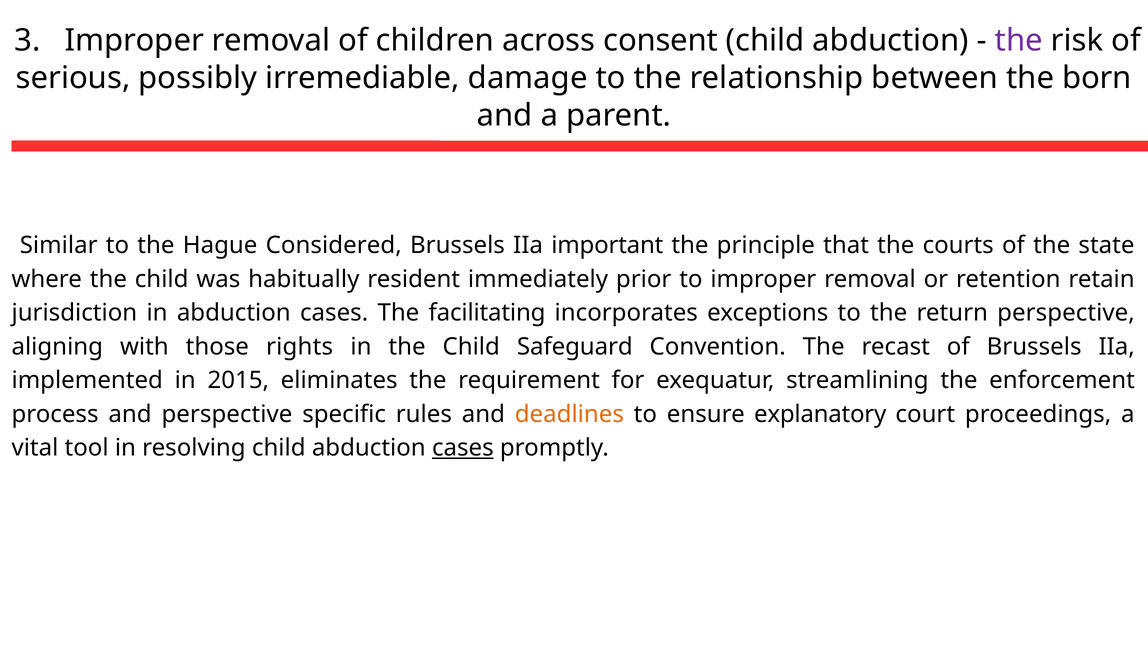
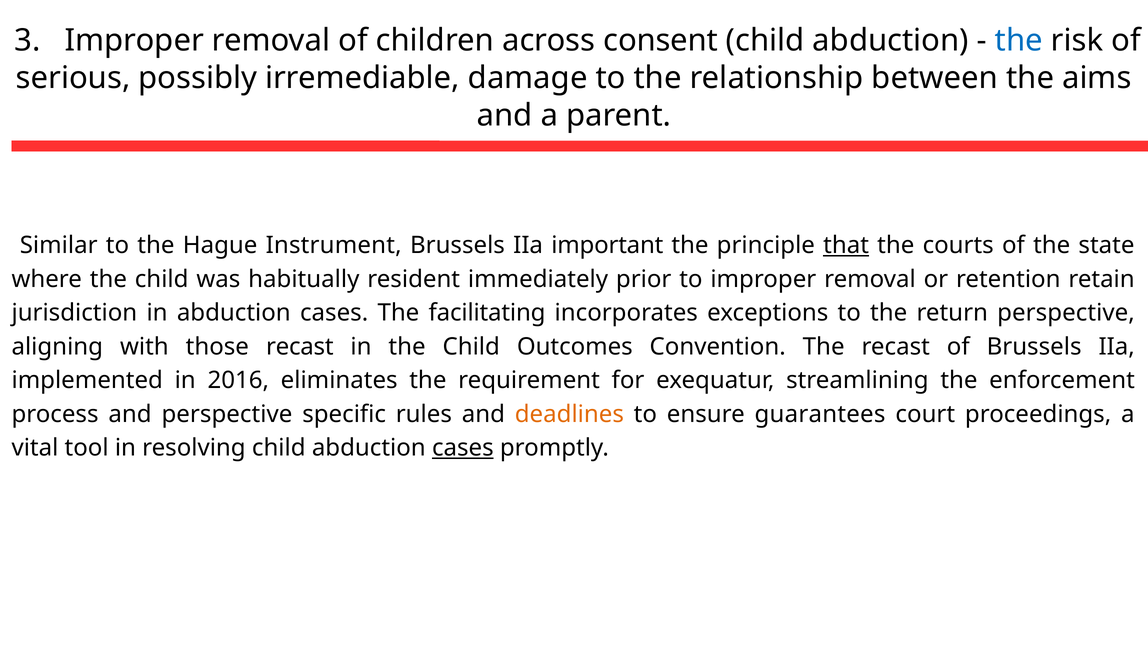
the colour: purple -> blue (1019, 41)
born: born -> aims (1097, 78)
Considered: Considered -> Instrument (334, 245)
that underline: none -> present (846, 245)
those rights: rights -> recast (300, 346)
Safeguard: Safeguard -> Outcomes (575, 346)
2015: 2015 -> 2016 (238, 380)
explanatory: explanatory -> guarantees (820, 414)
